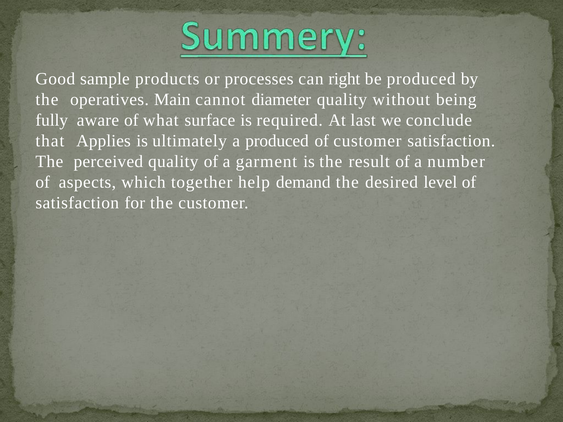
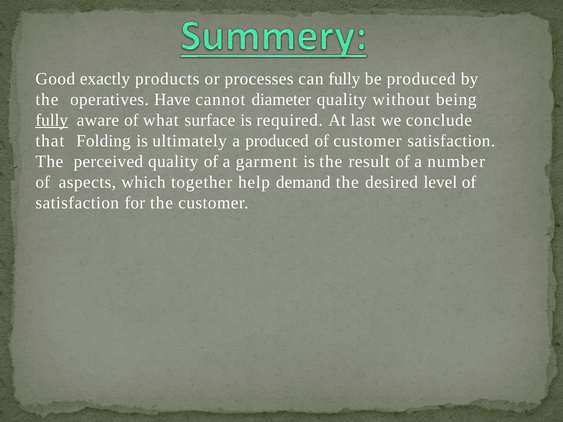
sample: sample -> exactly (105, 79)
can right: right -> fully (344, 79)
Main: Main -> Have (172, 100)
fully underline: none -> present (52, 120)
Applies: Applies -> Folding (103, 141)
